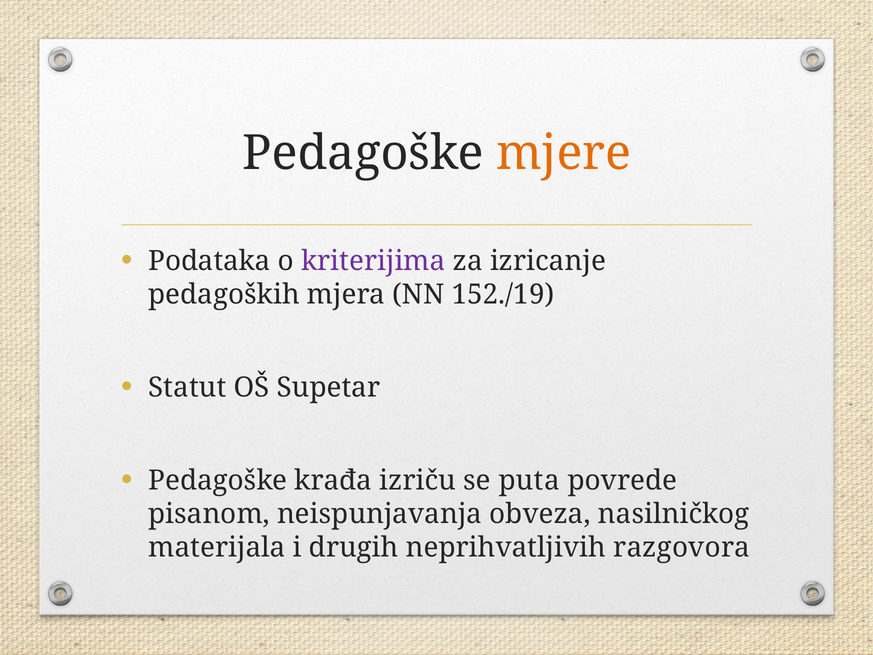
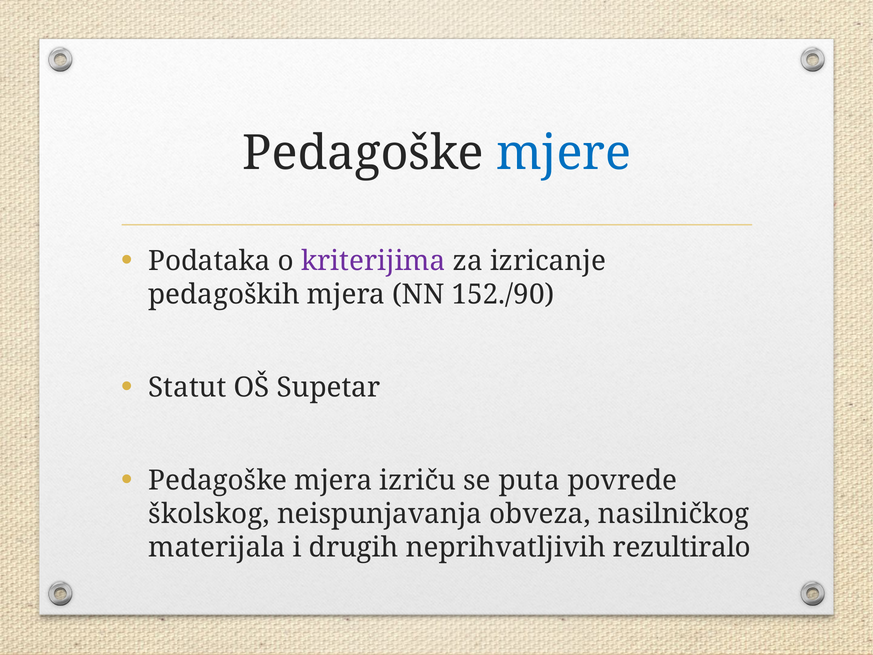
mjere colour: orange -> blue (564, 153)
152./19: 152./19 -> 152./90 (503, 294)
Pedagoške krađa: krađa -> mjera (333, 480)
pisanom: pisanom -> školskog (209, 514)
razgovora: razgovora -> rezultiralo (682, 547)
